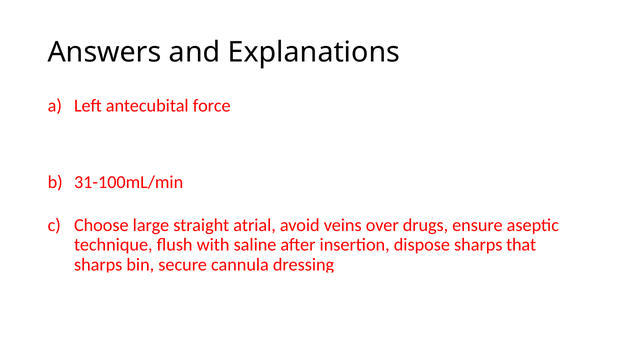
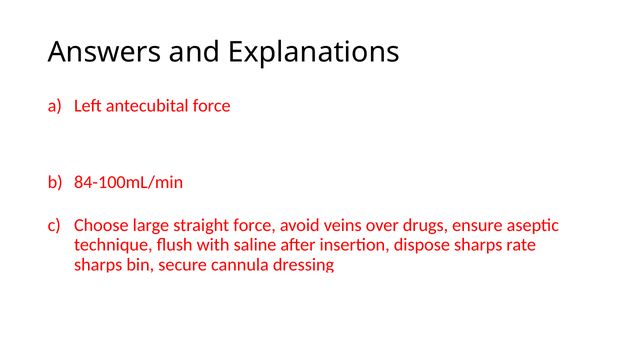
31-100mL/min: 31-100mL/min -> 84-100mL/min (129, 182)
straight atrial: atrial -> force (255, 226)
that: that -> rate (521, 245)
